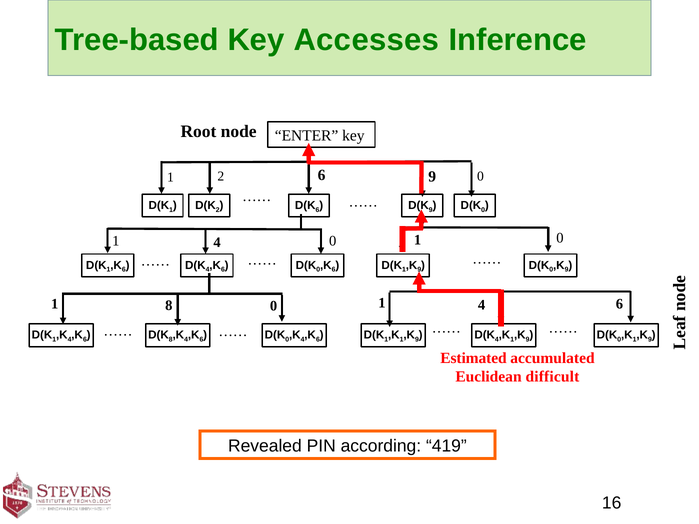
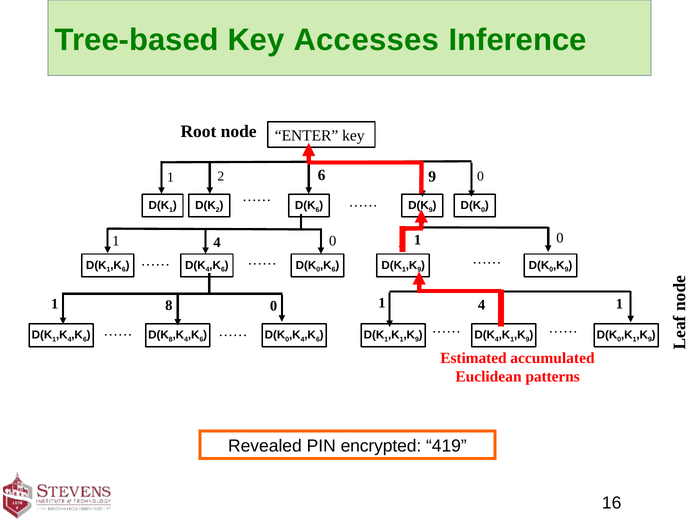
8 6: 6 -> 1 (619, 304)
difficult: difficult -> patterns (553, 377)
according: according -> encrypted (381, 446)
